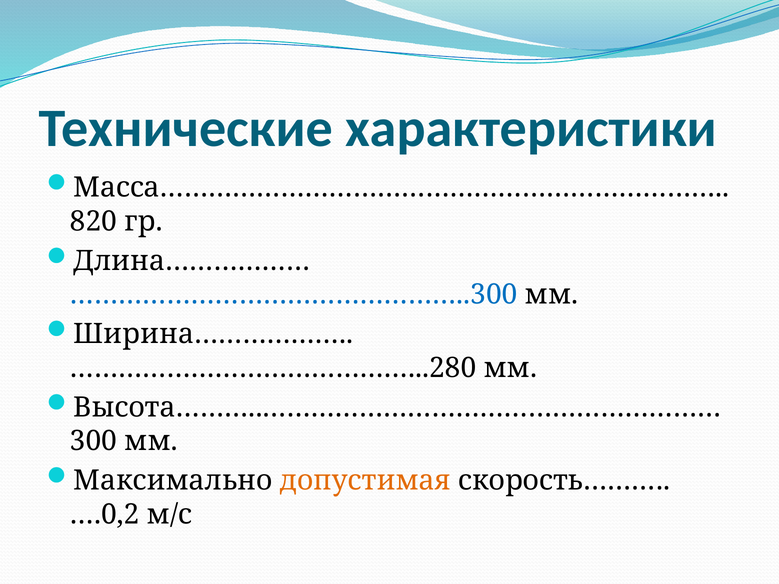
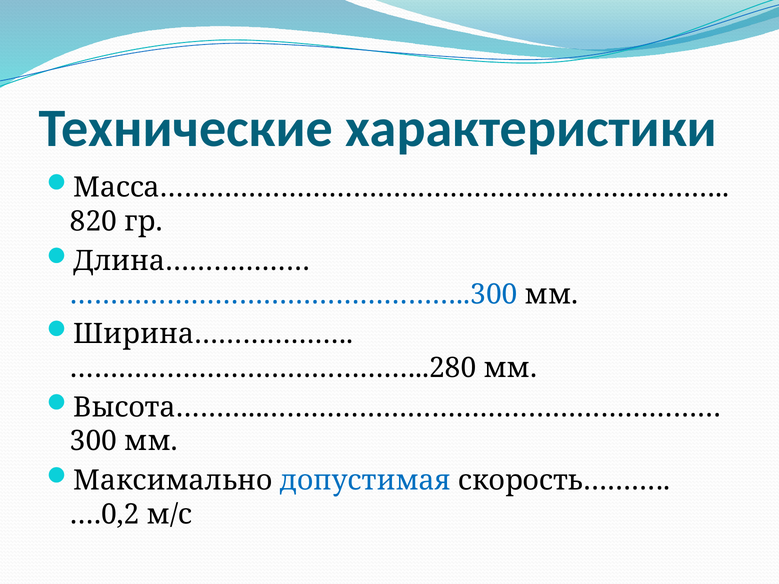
допустимая colour: orange -> blue (365, 481)
